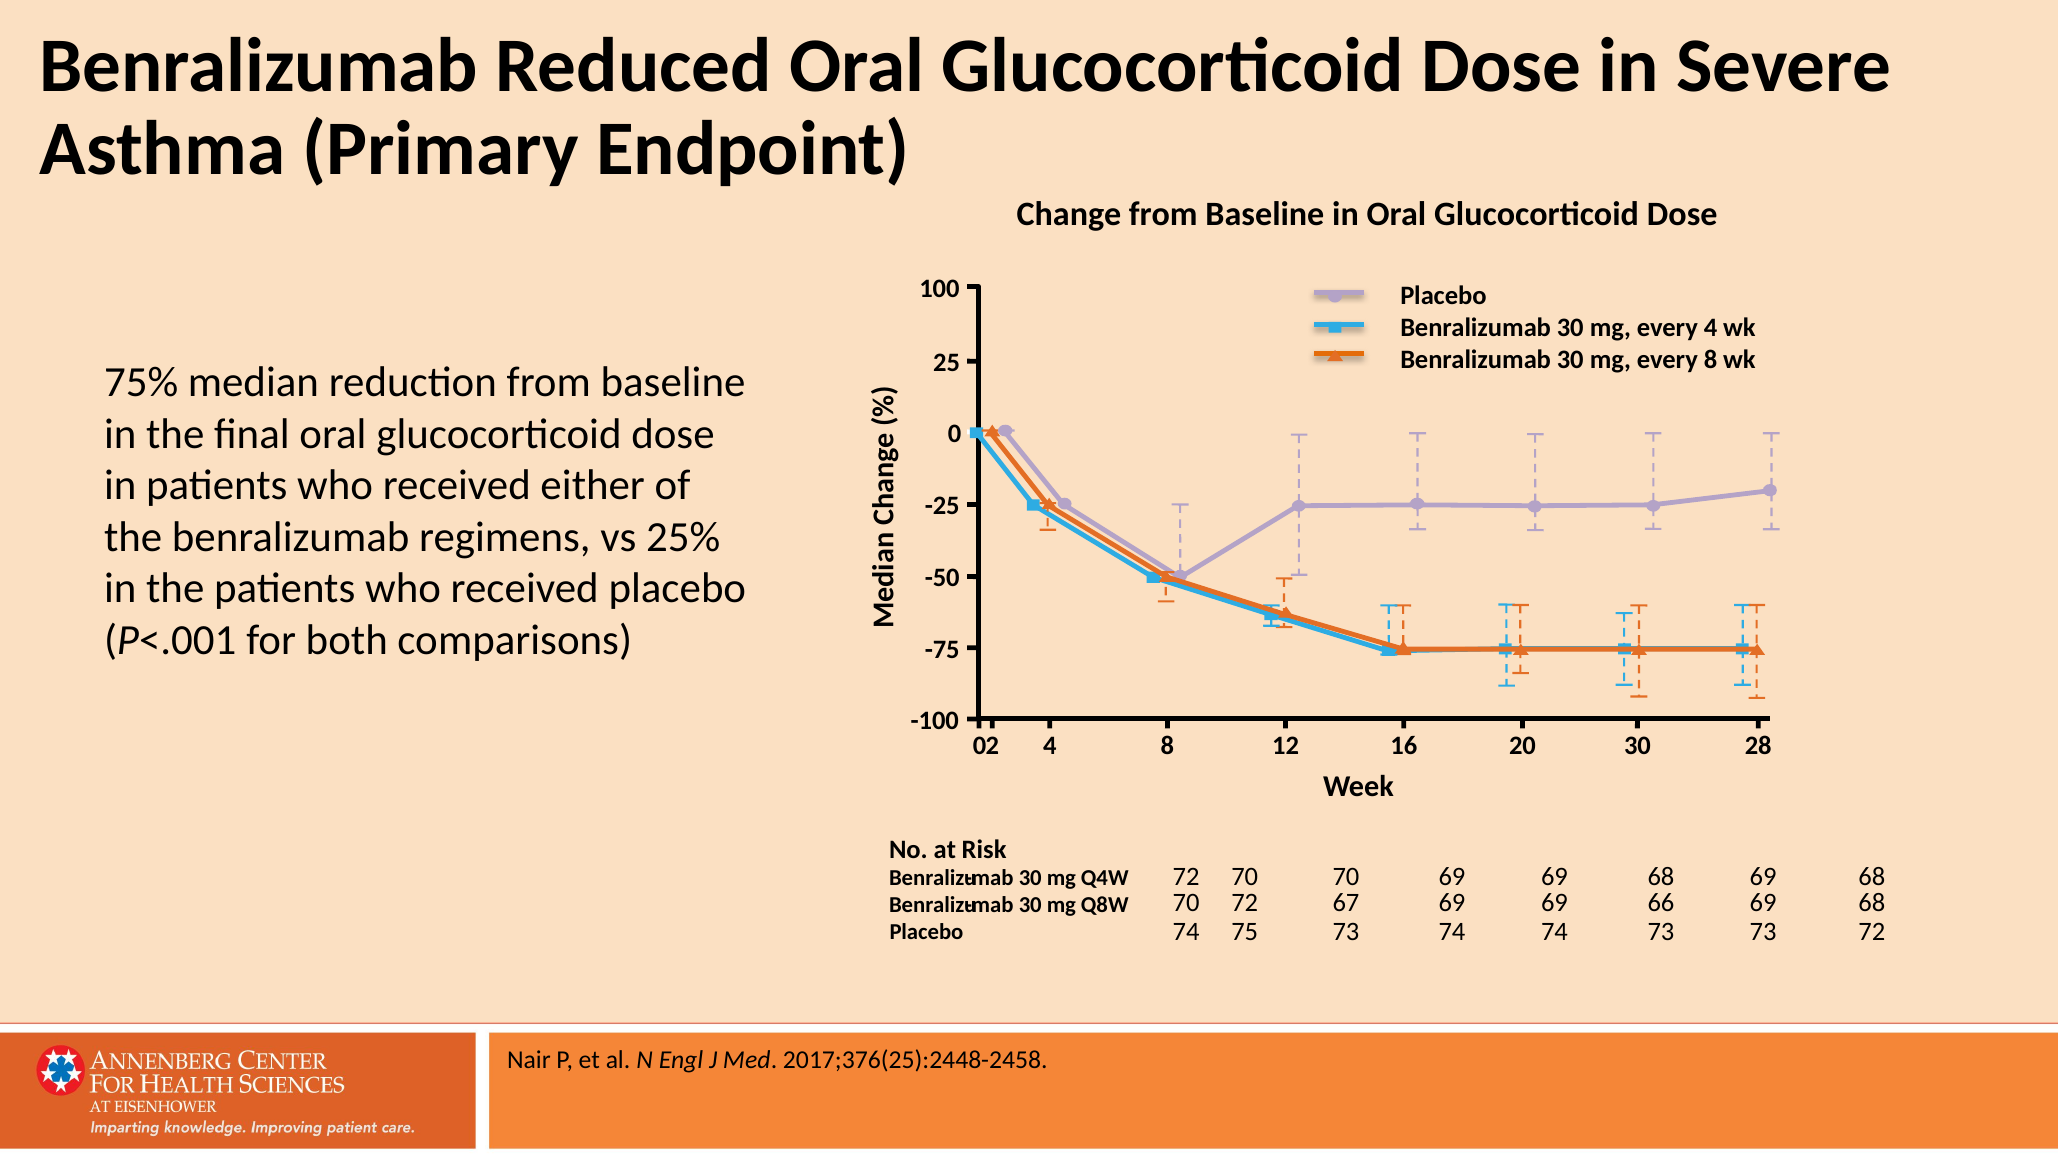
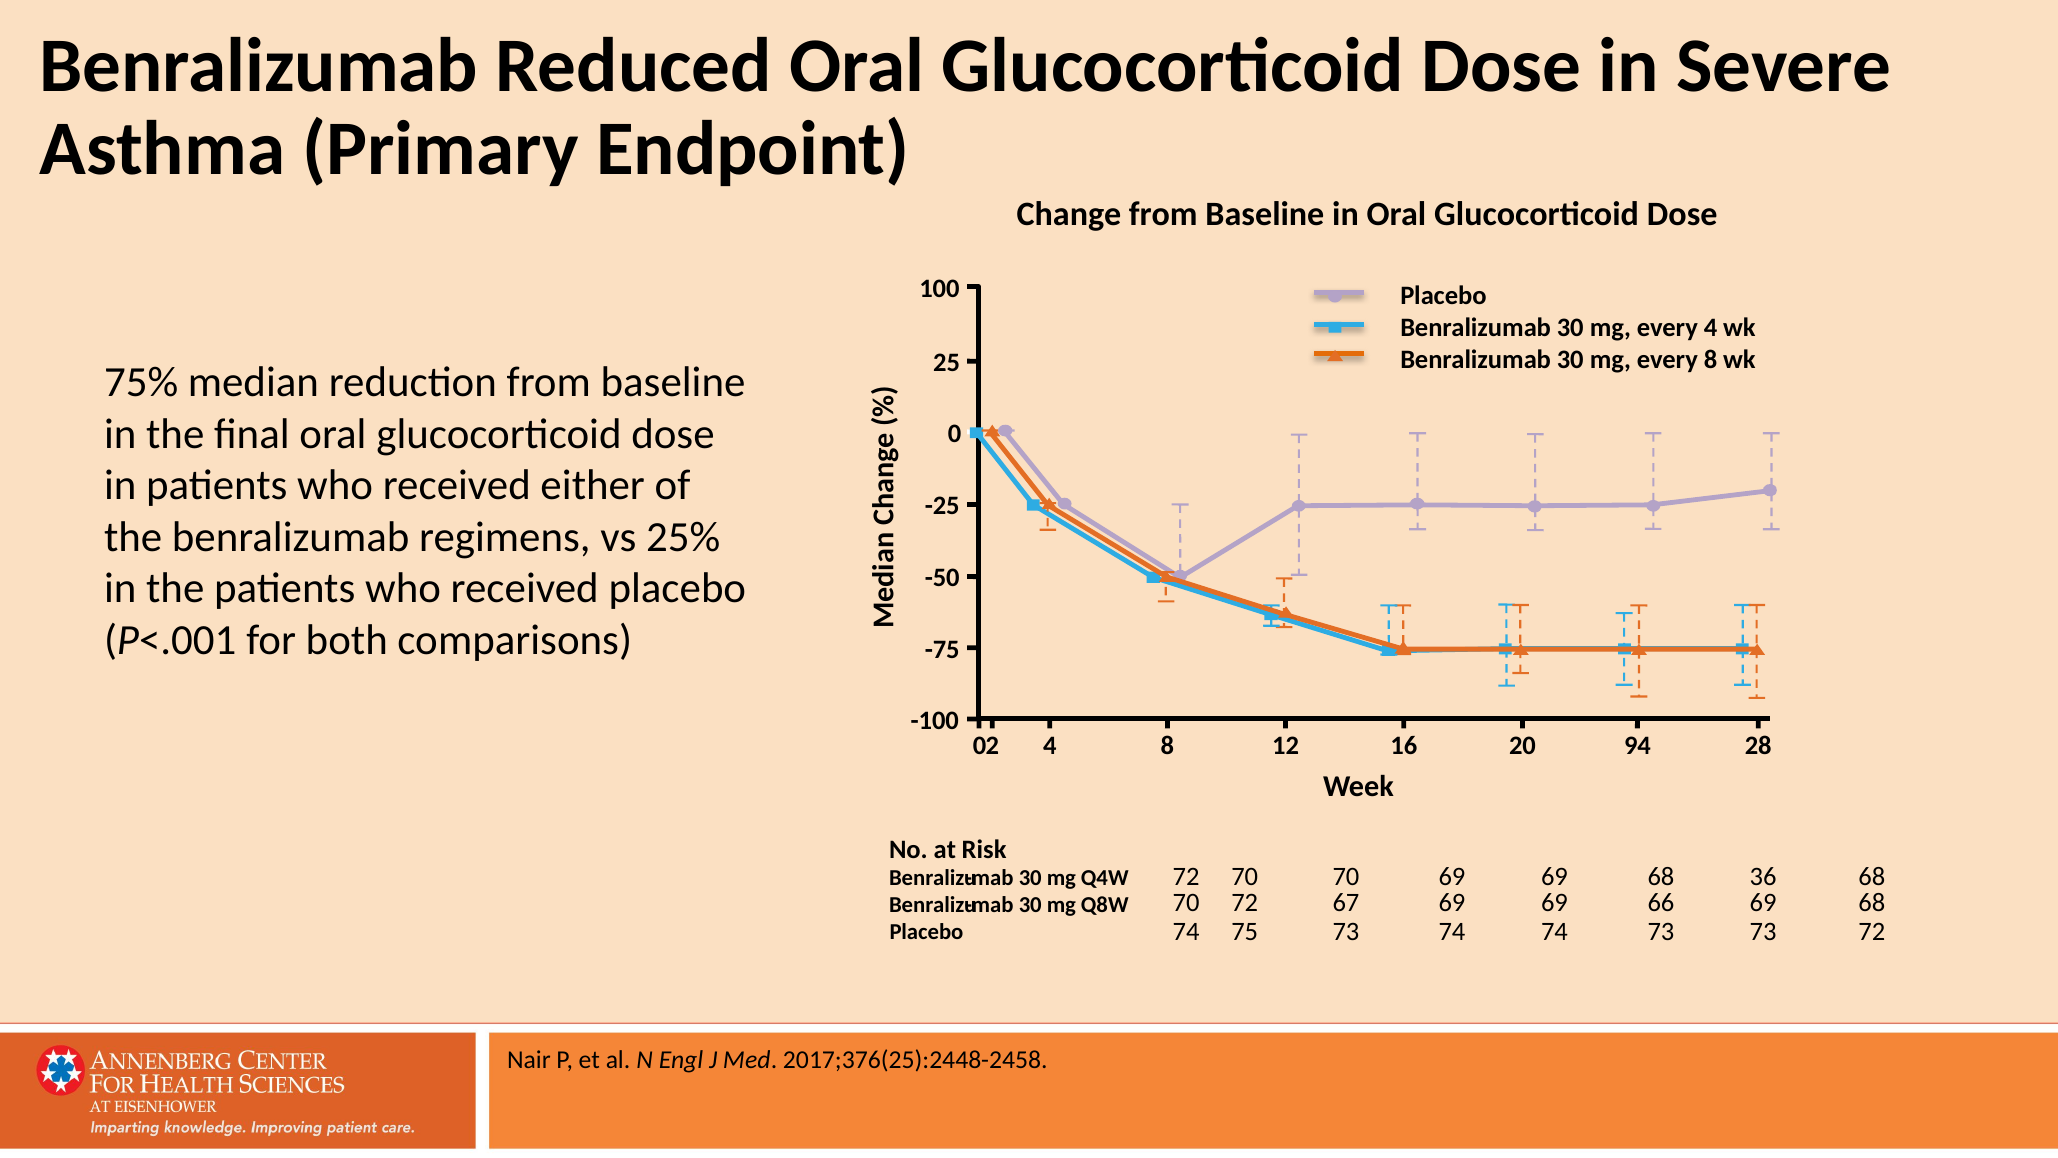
20 30: 30 -> 94 (1637, 746)
68 69: 69 -> 36 (1763, 876)
